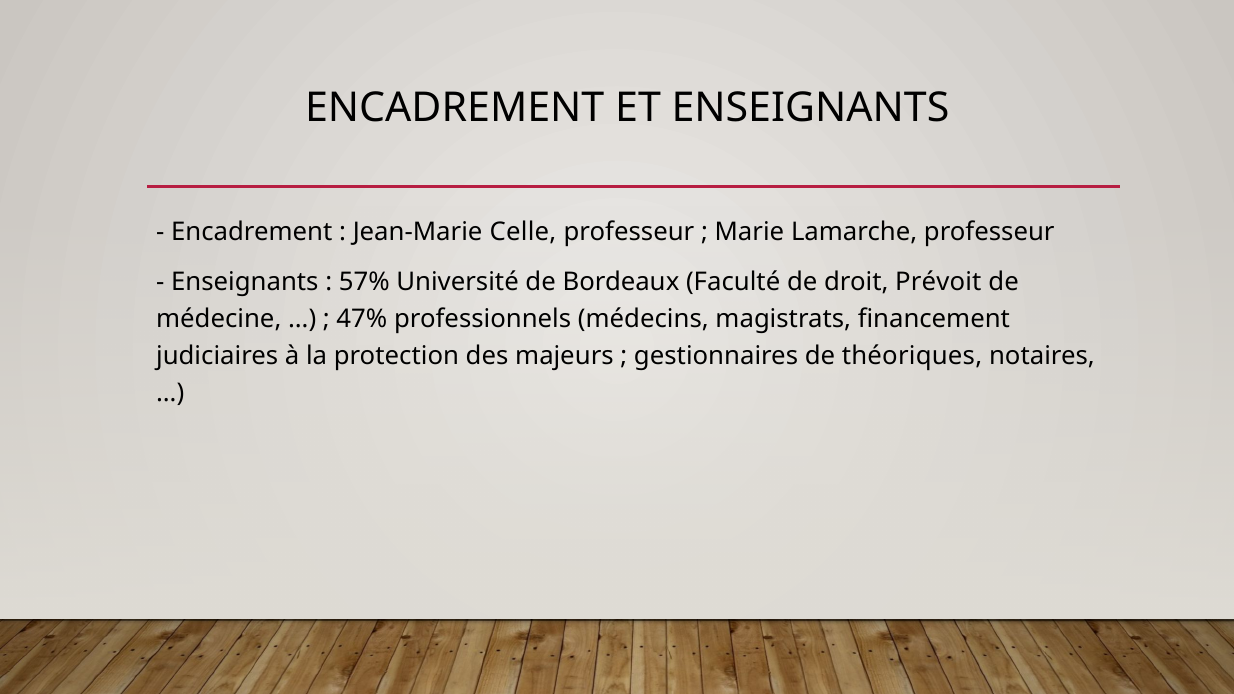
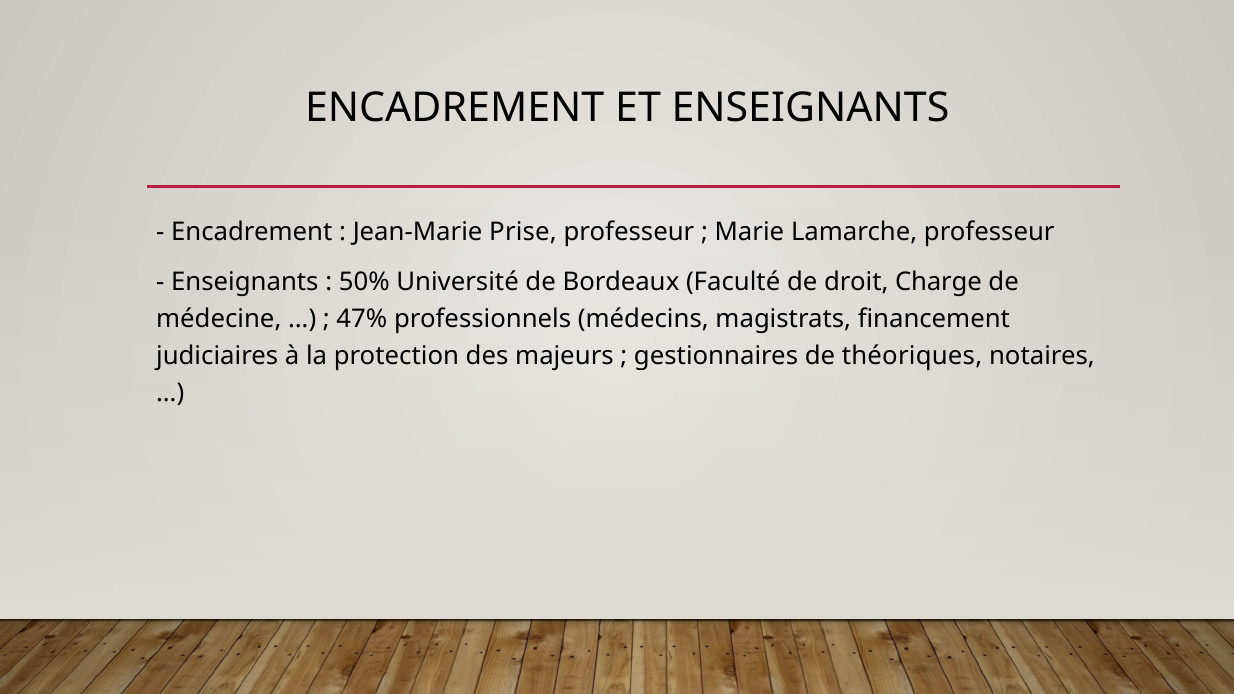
Celle: Celle -> Prise (523, 232)
57%: 57% -> 50% (364, 282)
Prévoit: Prévoit -> Charge (938, 282)
